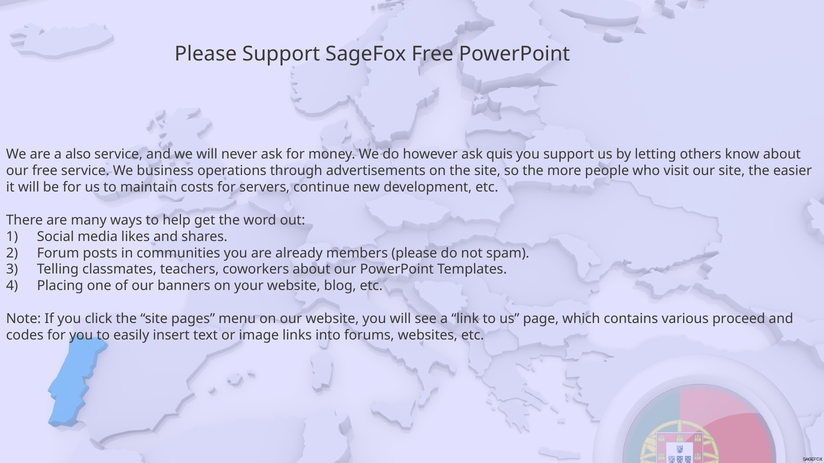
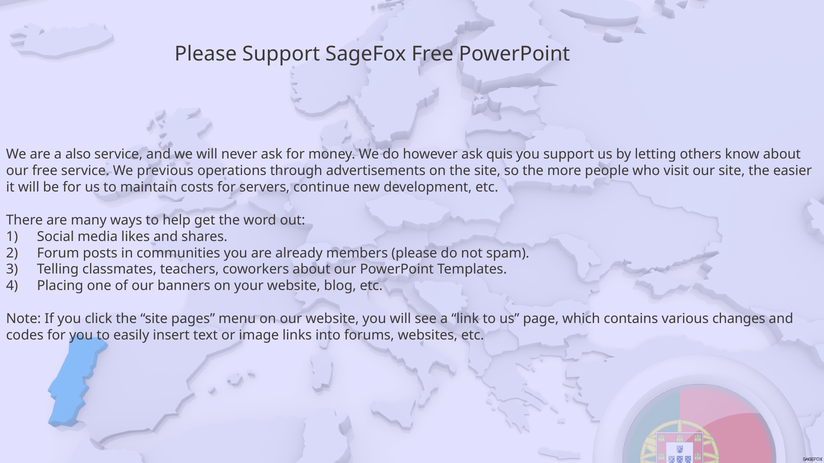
business: business -> previous (165, 171)
proceed: proceed -> changes (739, 319)
